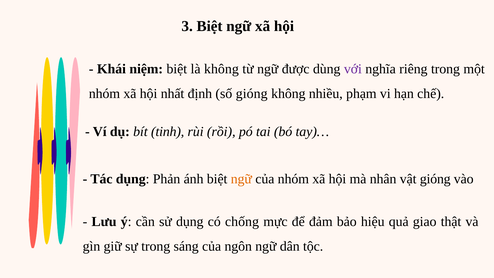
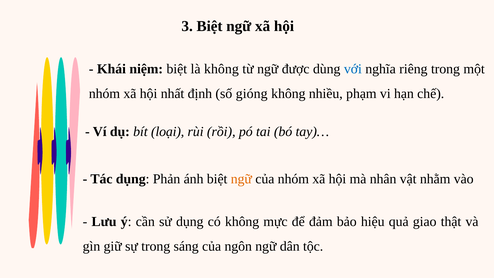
với colour: purple -> blue (353, 69)
tinh: tinh -> loại (168, 131)
vật gióng: gióng -> nhằm (435, 179)
có chống: chống -> không (242, 221)
